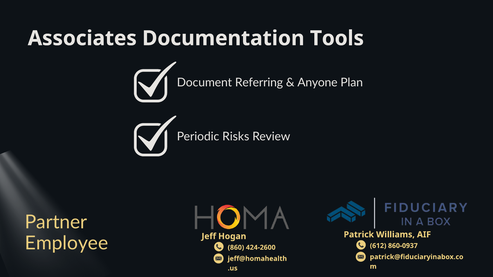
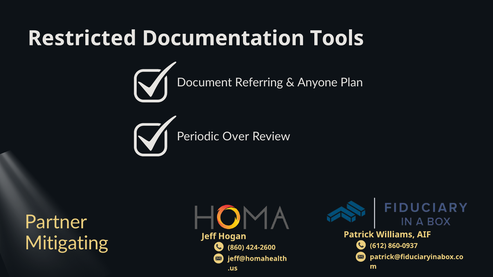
Associates: Associates -> Restricted (82, 38)
Risks: Risks -> Over (236, 137)
Employee: Employee -> Mitigating (67, 244)
